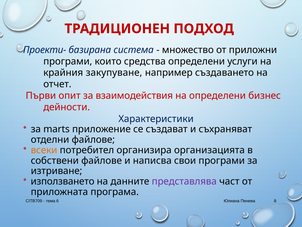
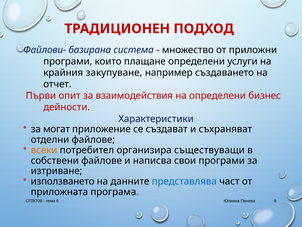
Проекти-: Проекти- -> Файлови- (45, 50)
средства: средства -> плащане (145, 61)
marts: marts -> могат (57, 129)
организацията: организацията -> съществуващи (209, 150)
представлява colour: purple -> blue (184, 181)
